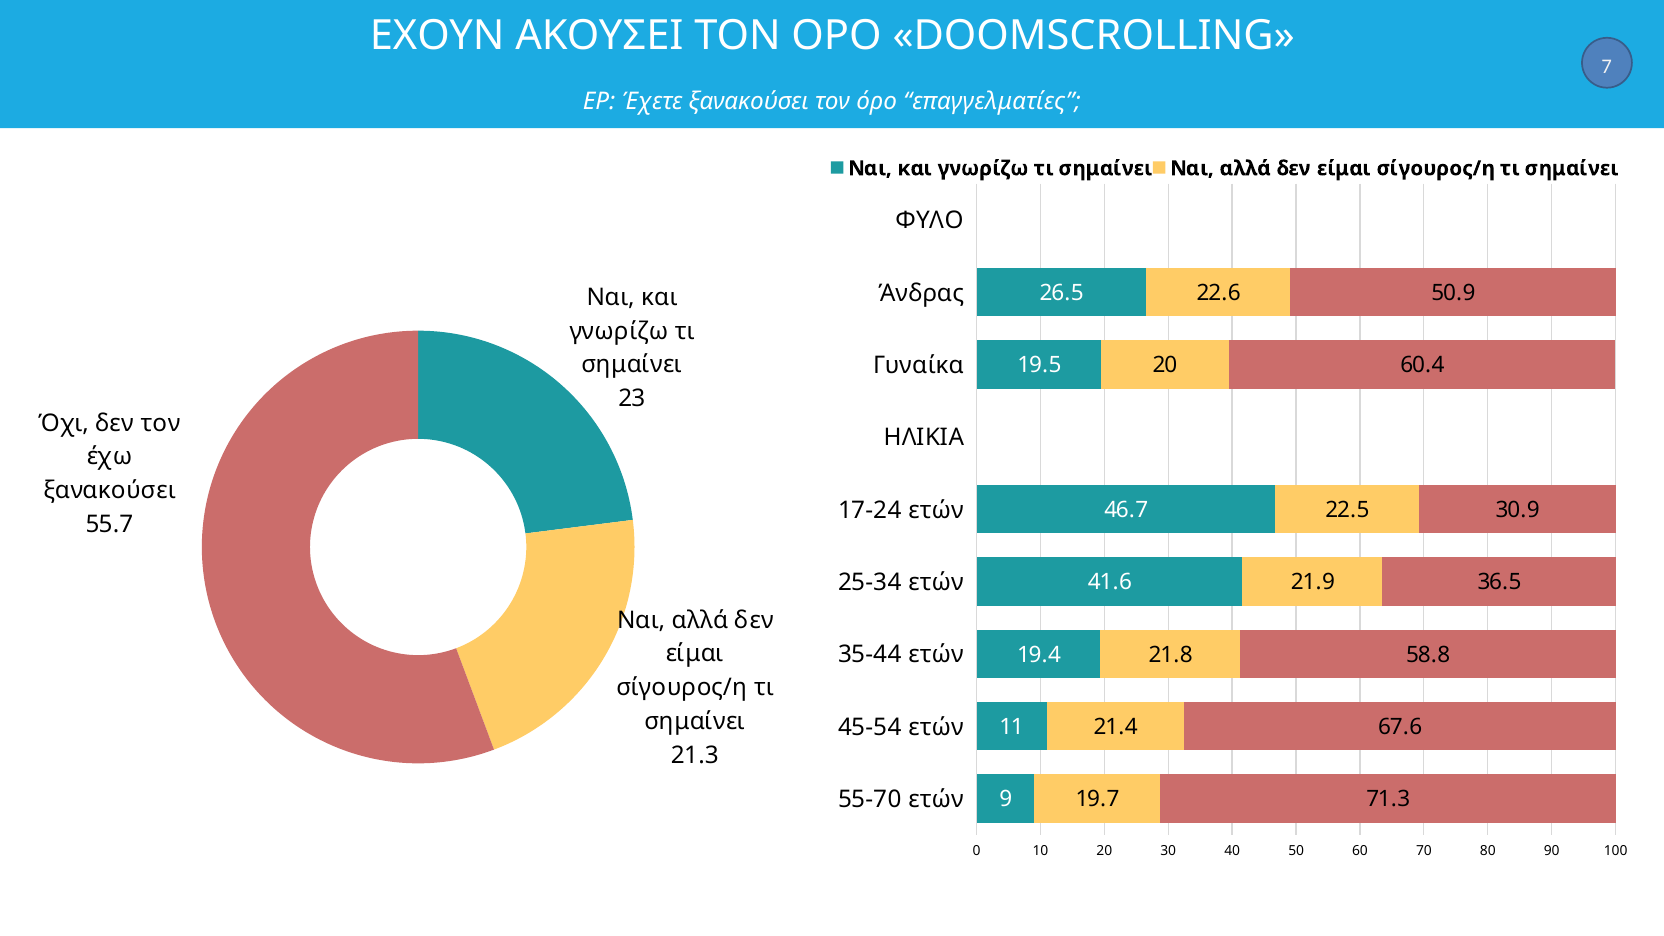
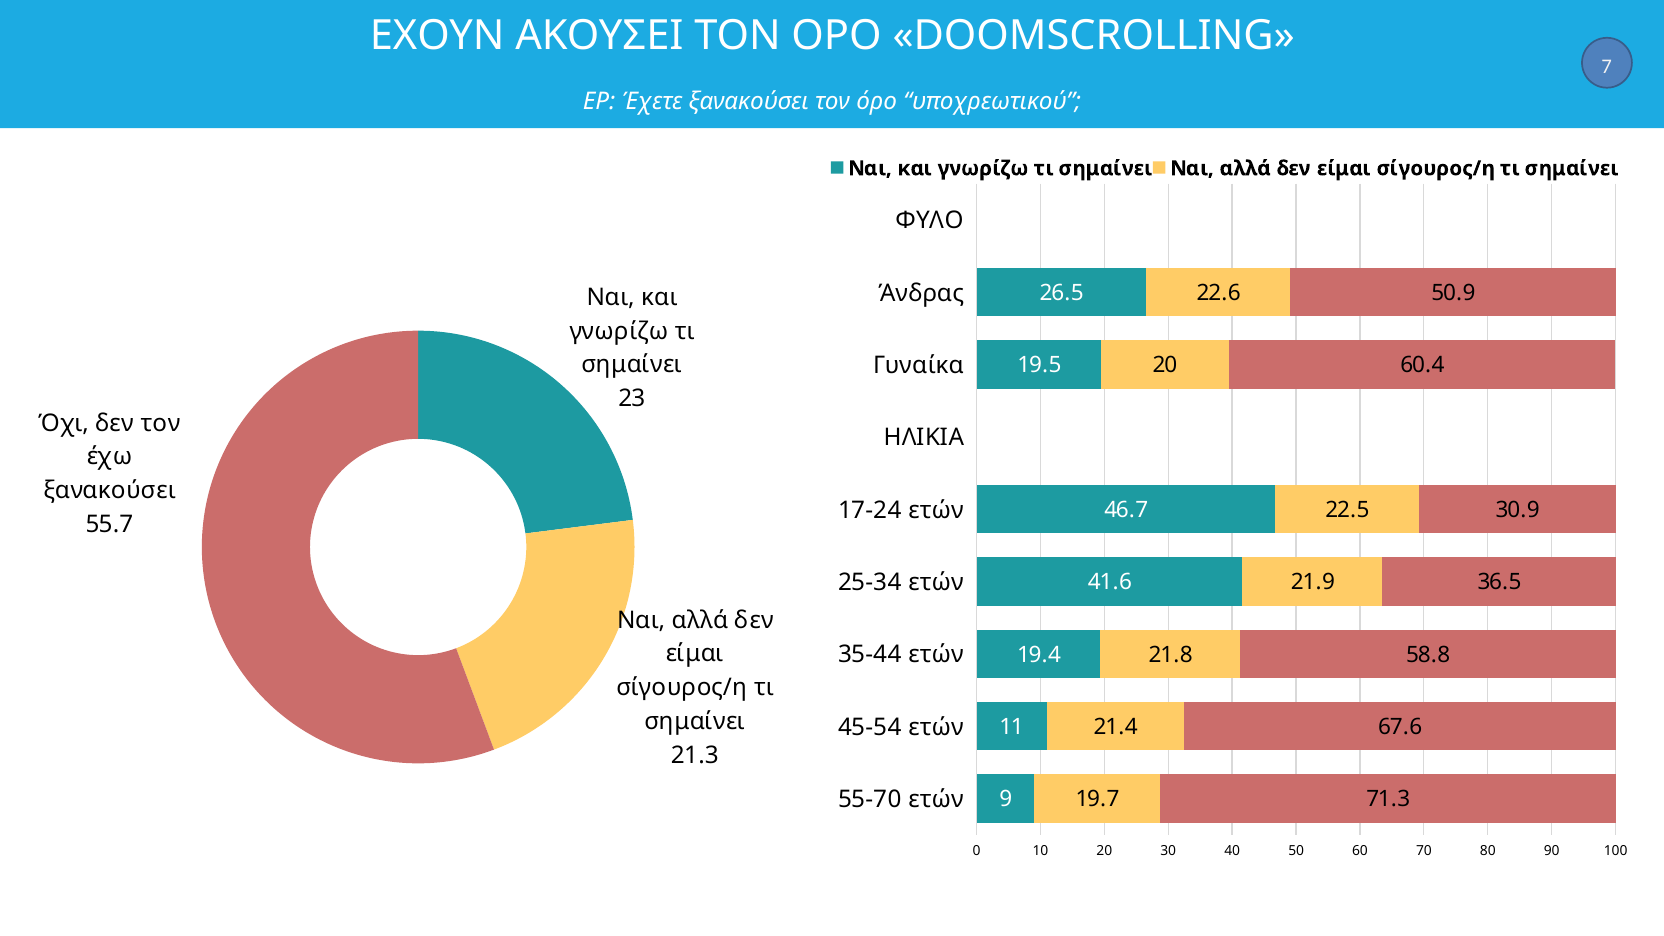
επαγγελματίες: επαγγελματίες -> υποχρεωτικού (992, 102)
